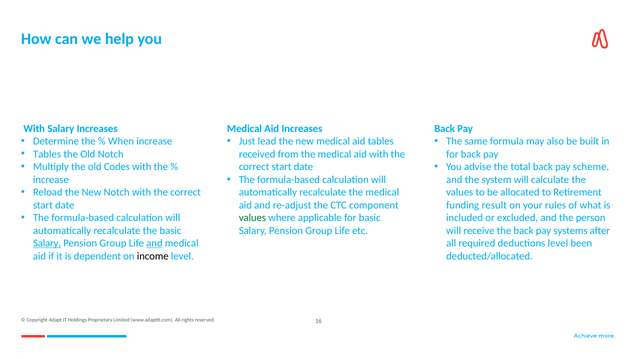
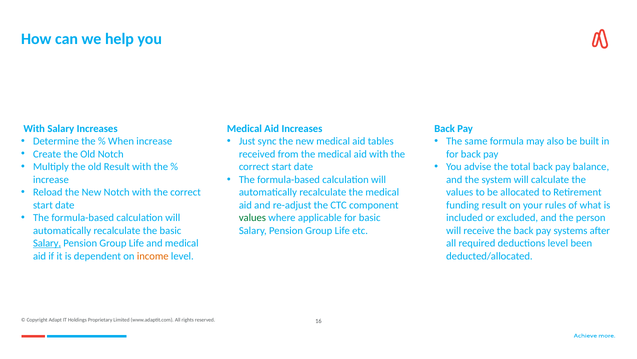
lead: lead -> sync (267, 141)
Tables: Tables -> Create (47, 154)
old Codes: Codes -> Result (117, 167)
scheme: scheme -> balance (591, 167)
and underline: present -> none (154, 243)
income colour: black -> orange (153, 256)
